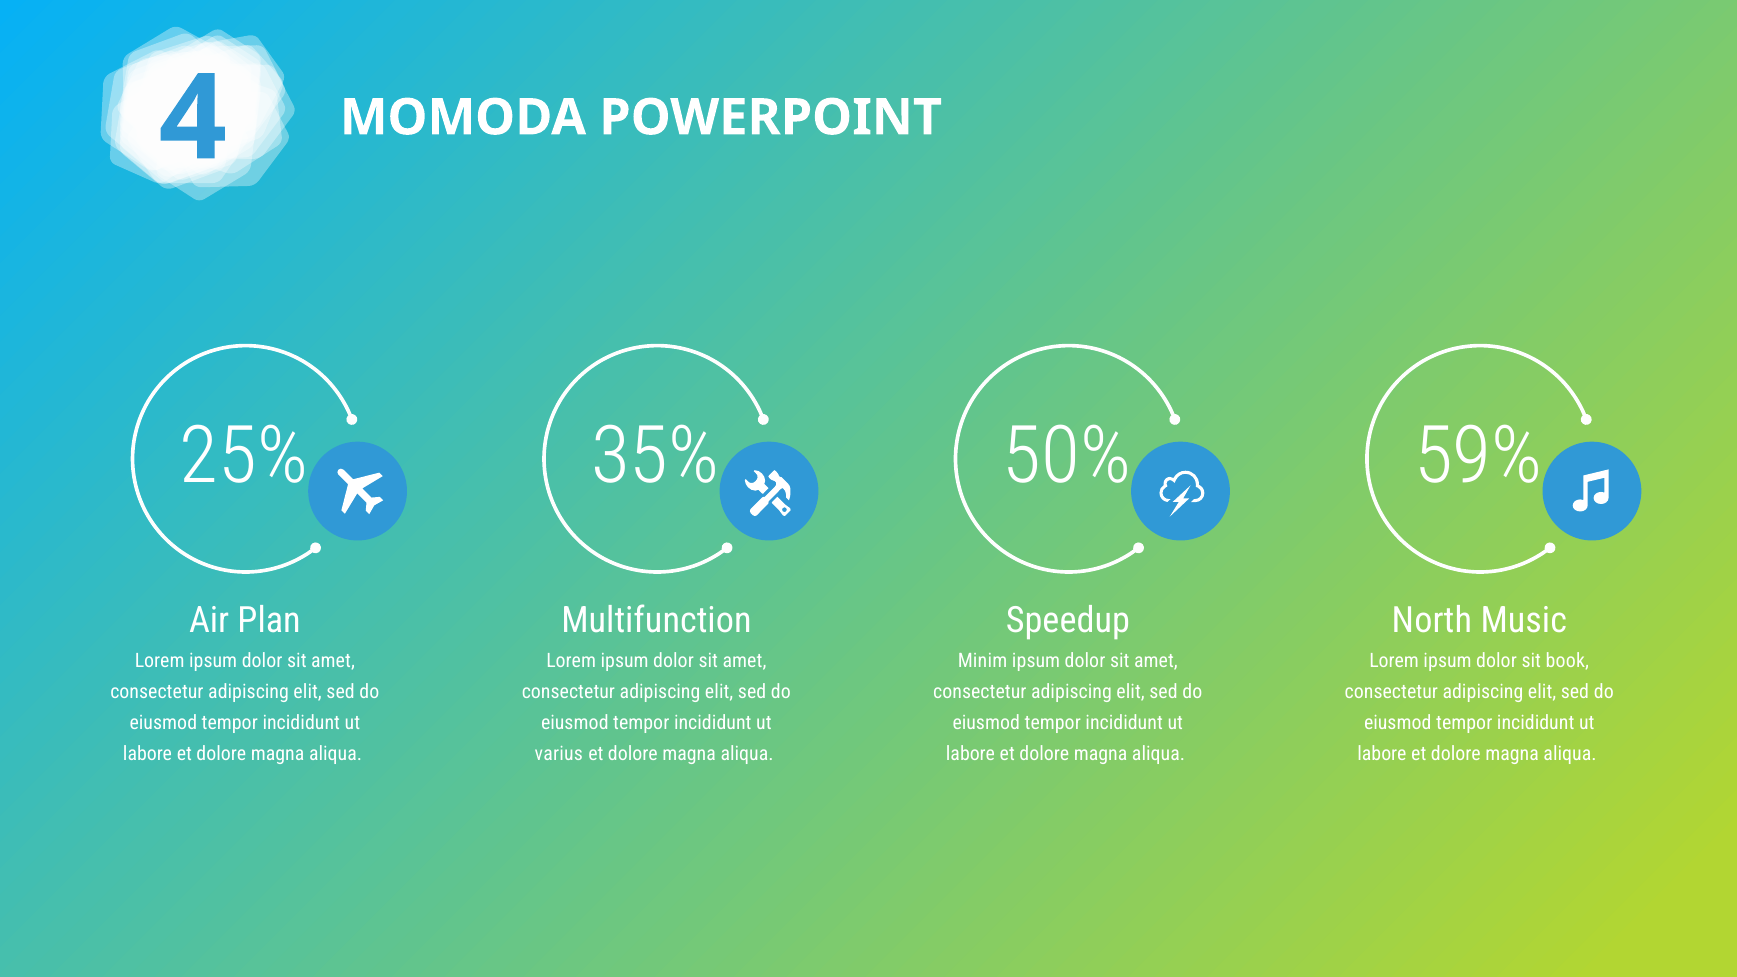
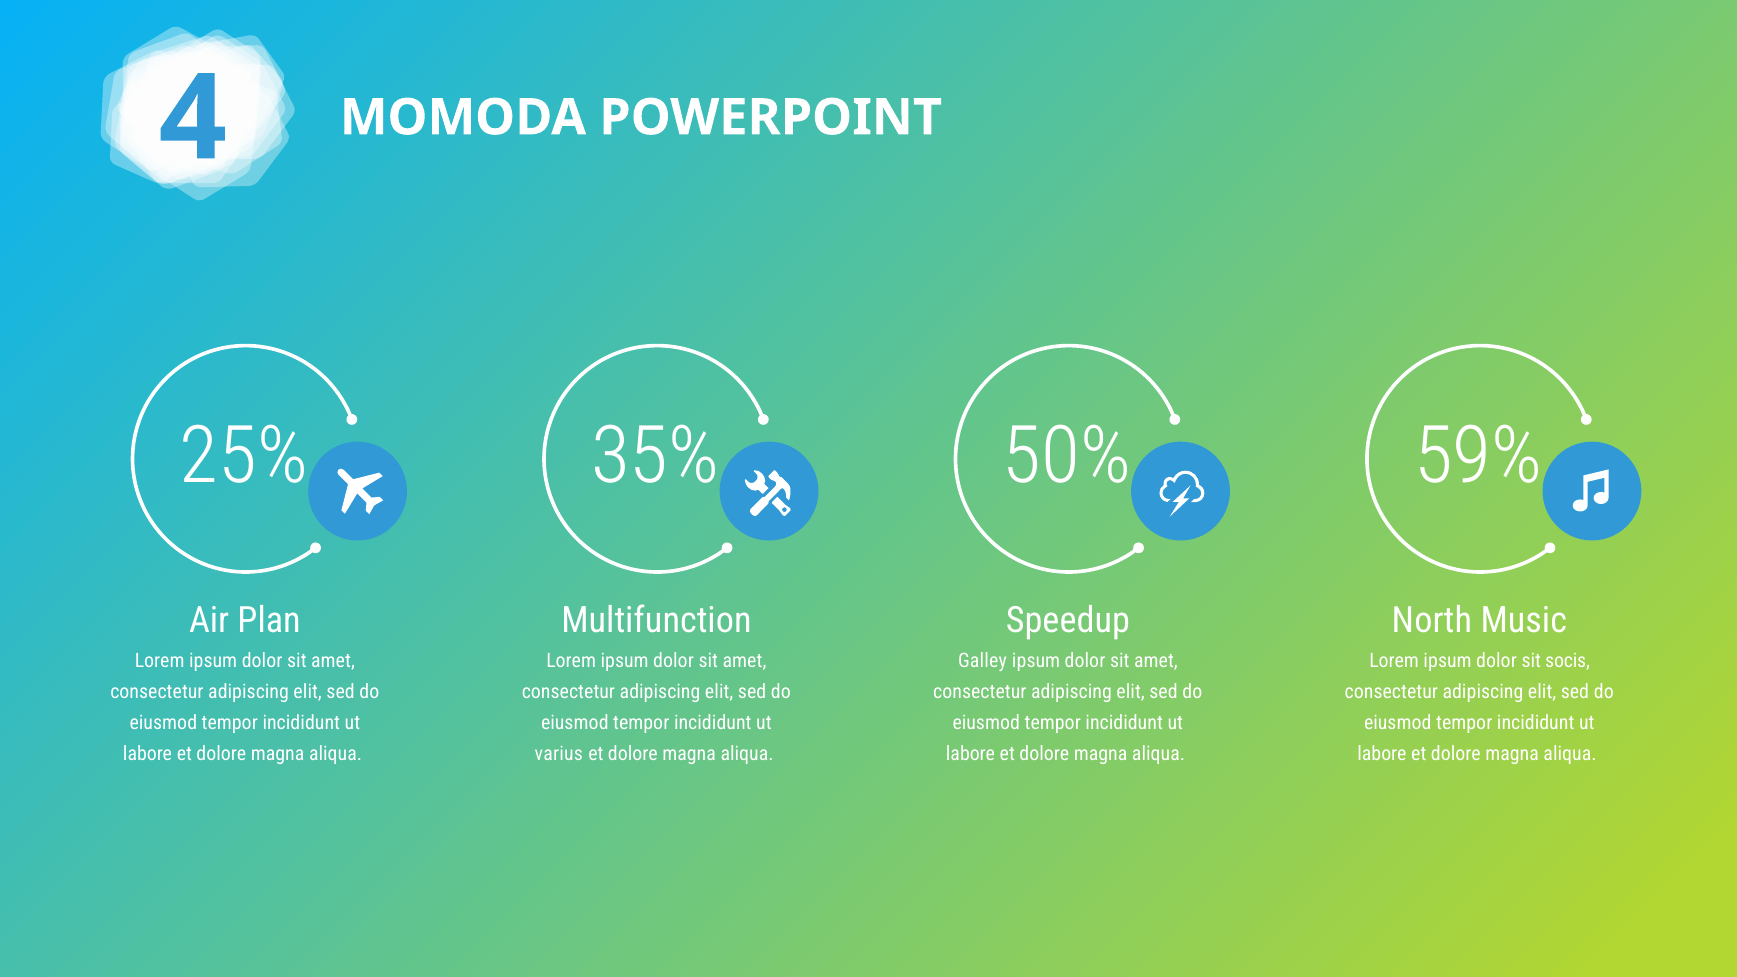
Minim: Minim -> Galley (982, 661)
book: book -> socis (1568, 661)
